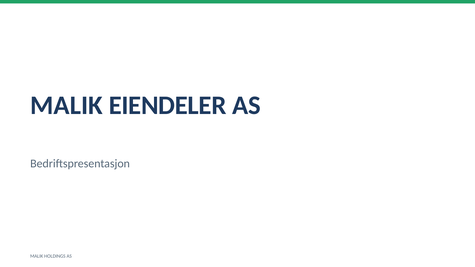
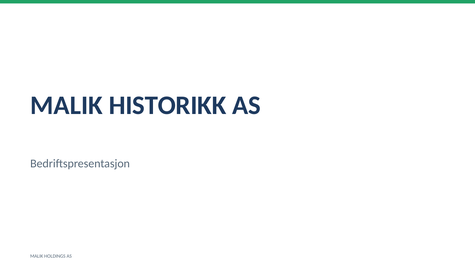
EIENDELER: EIENDELER -> HISTORIKK (168, 105)
